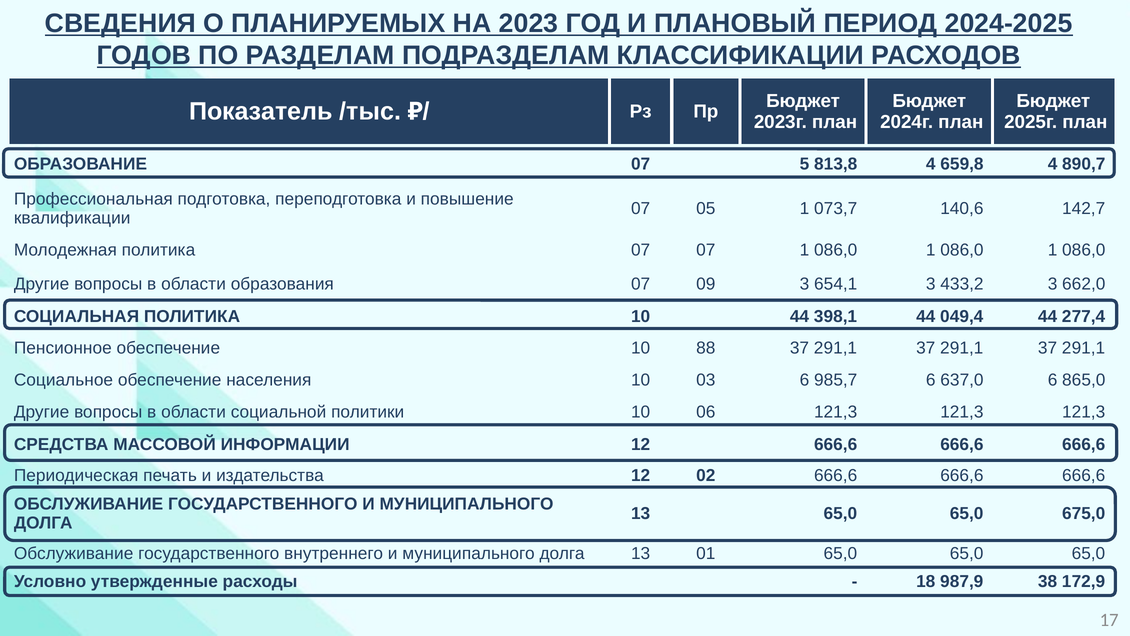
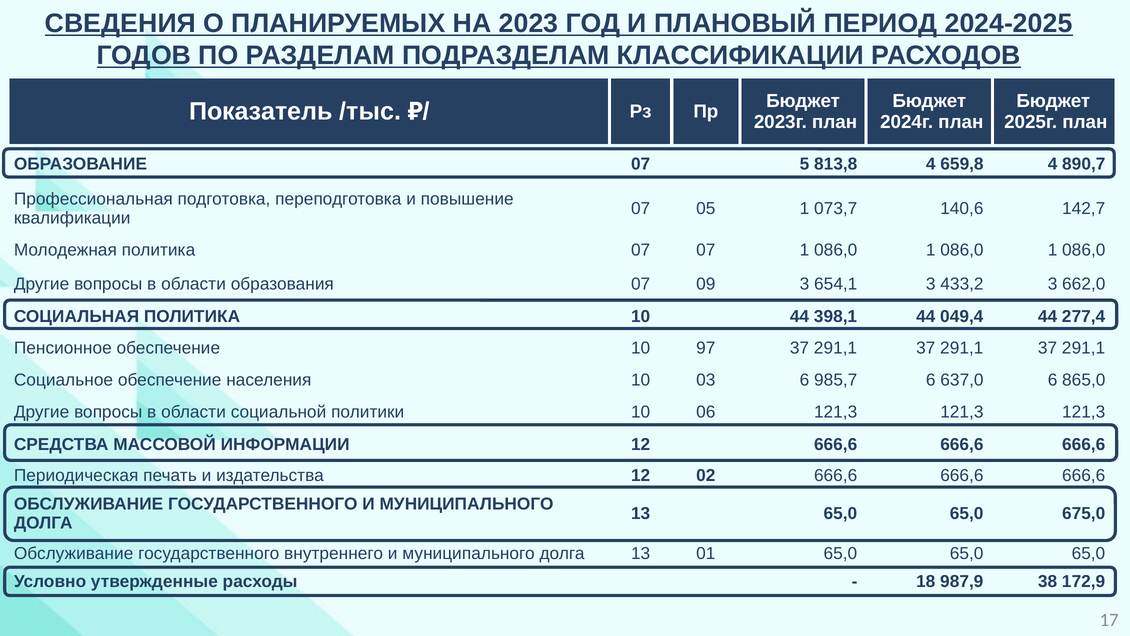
88: 88 -> 97 (706, 348)
